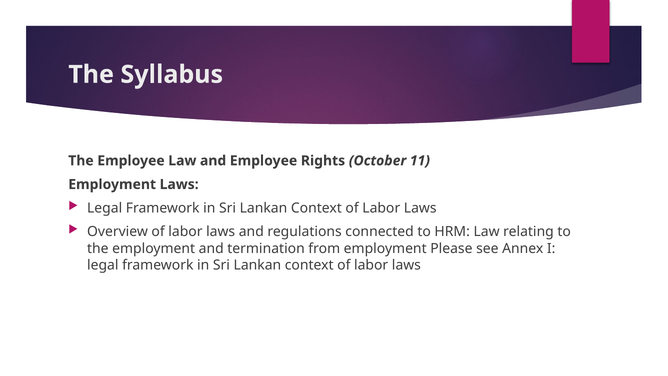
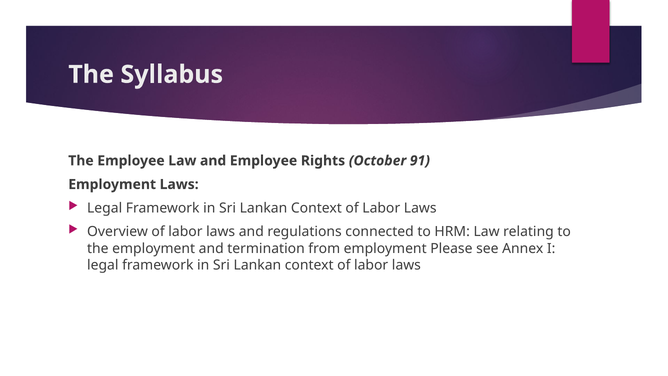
11: 11 -> 91 (420, 161)
